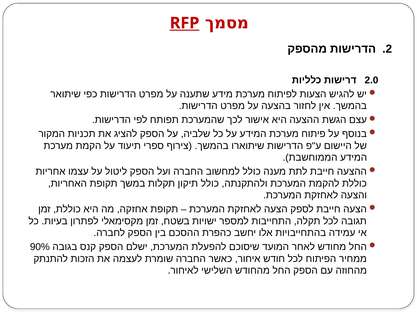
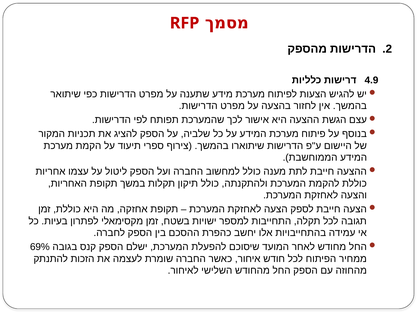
RFP underline: present -> none (185, 23)
2.0: 2.0 -> 4.9 (371, 80)
90%: 90% -> 69% (40, 247)
